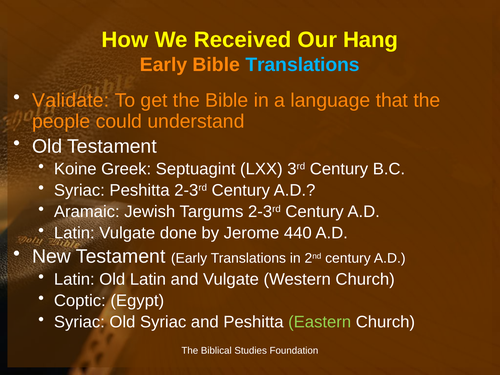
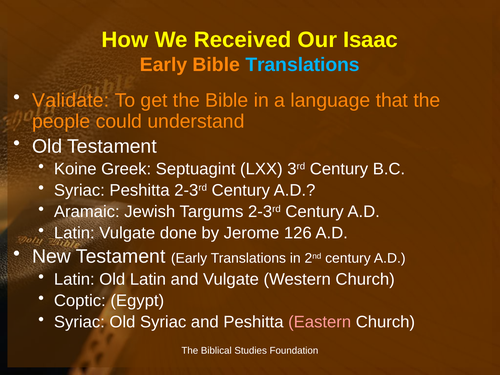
Hang: Hang -> Isaac (371, 40)
440: 440 -> 126 (298, 233)
Eastern colour: light green -> pink (320, 322)
